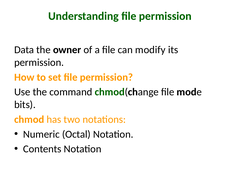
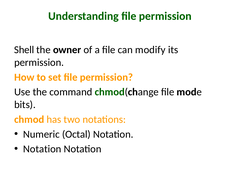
Data: Data -> Shell (24, 50)
Contents: Contents -> Notation (42, 149)
